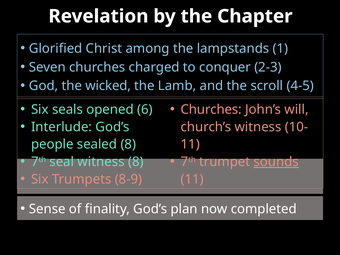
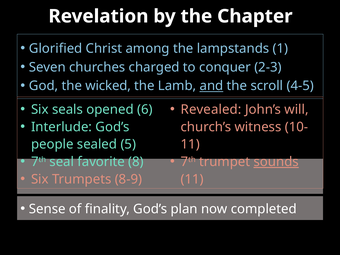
and underline: none -> present (211, 86)
Churches: Churches -> Revealed (211, 109)
sealed 8: 8 -> 5 (128, 144)
seal witness: witness -> favorite (101, 162)
